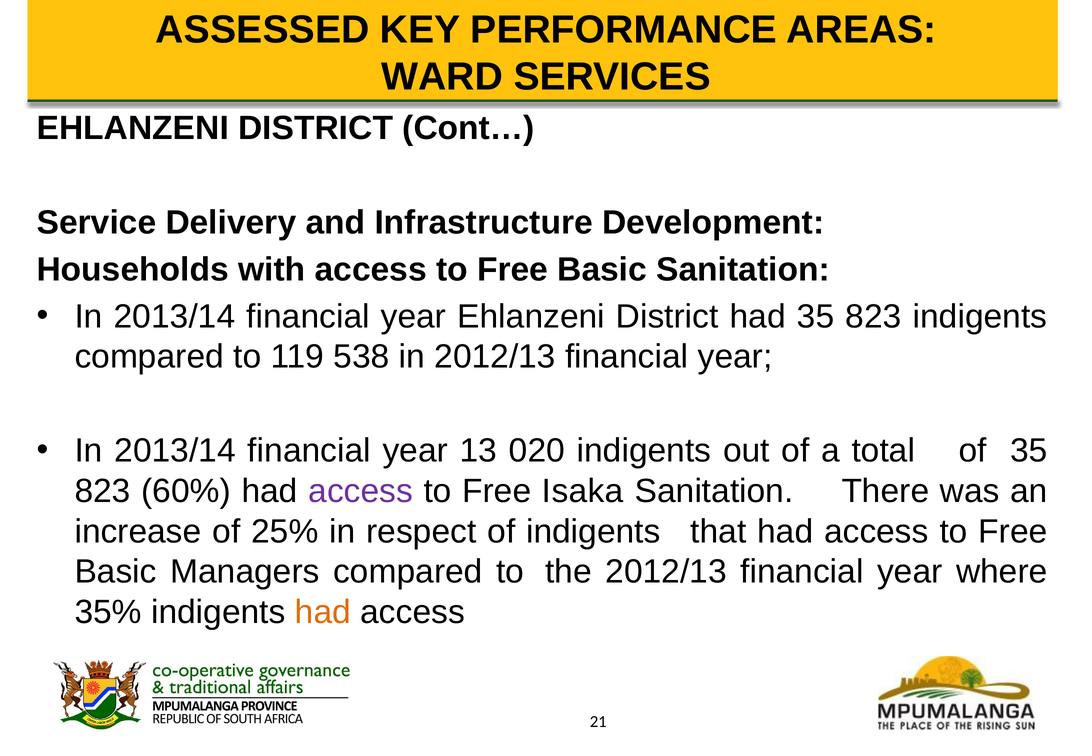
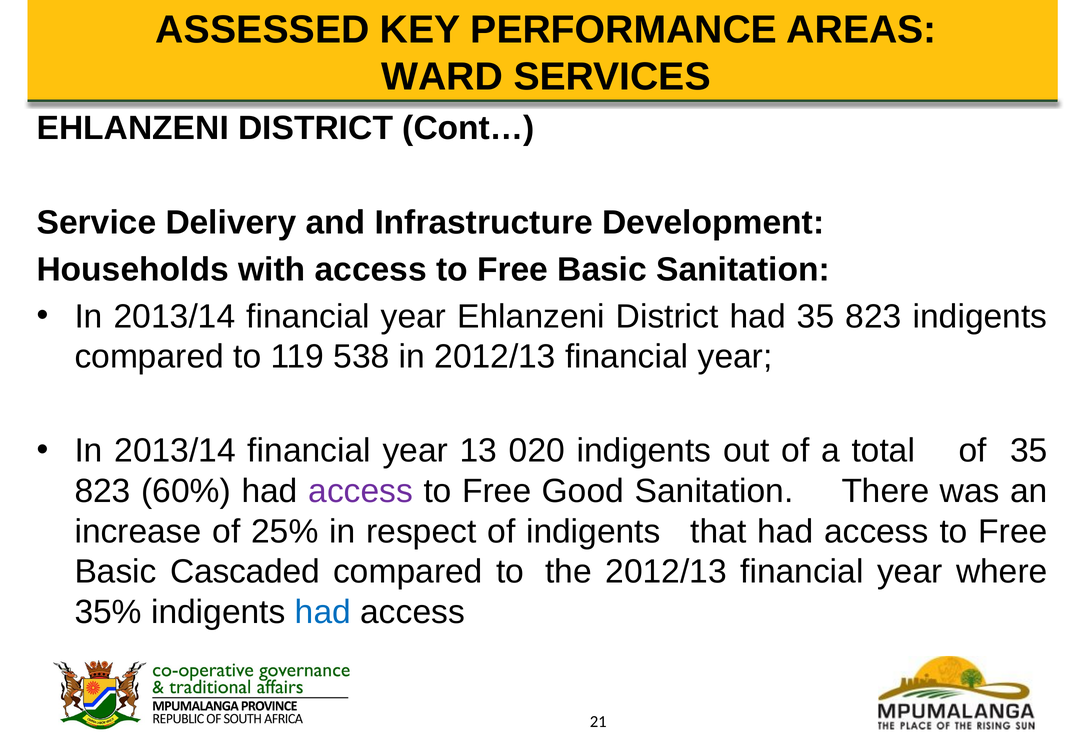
Isaka: Isaka -> Good (583, 491)
Managers: Managers -> Cascaded (245, 572)
had colour: orange -> blue (323, 612)
